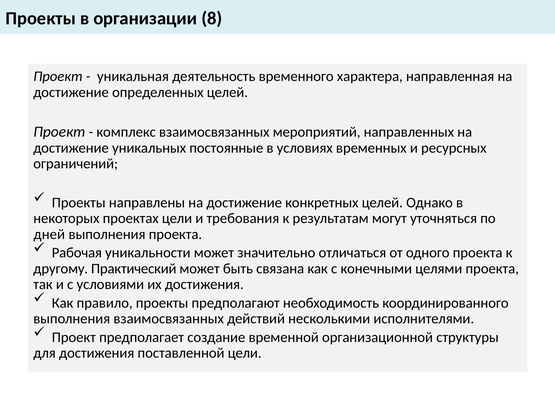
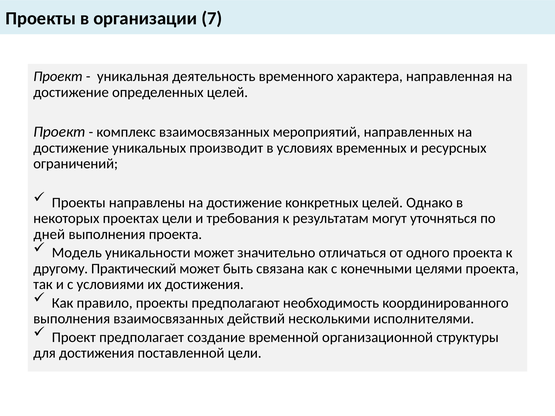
8: 8 -> 7 (212, 18)
постоянные: постоянные -> производит (226, 148)
Рабочая: Рабочая -> Модель (77, 253)
